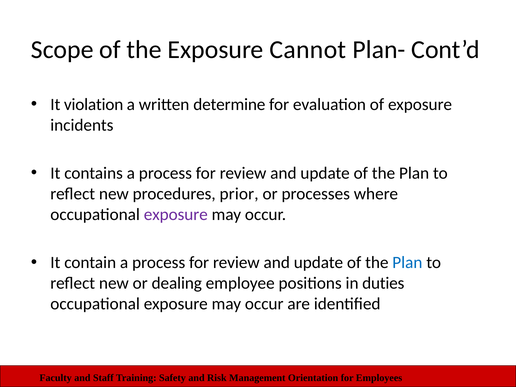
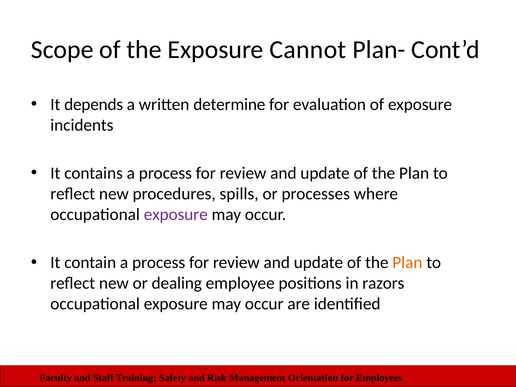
violation: violation -> depends (94, 104)
prior: prior -> spills (239, 194)
Plan colour: blue -> orange (407, 263)
duties: duties -> razors (383, 283)
